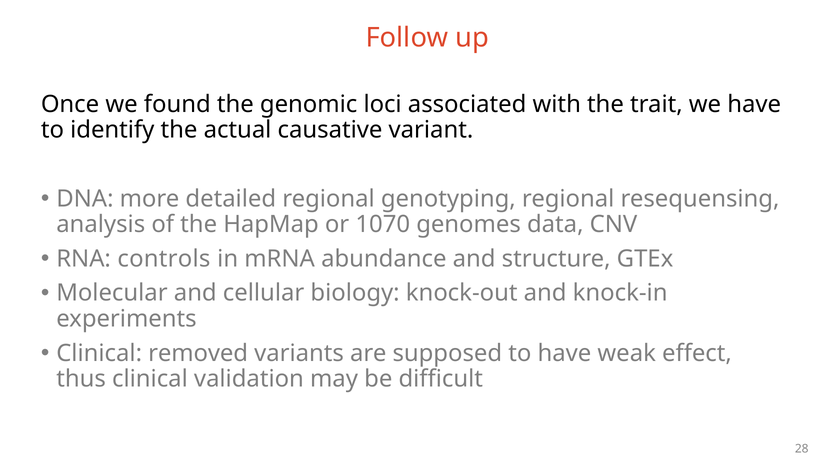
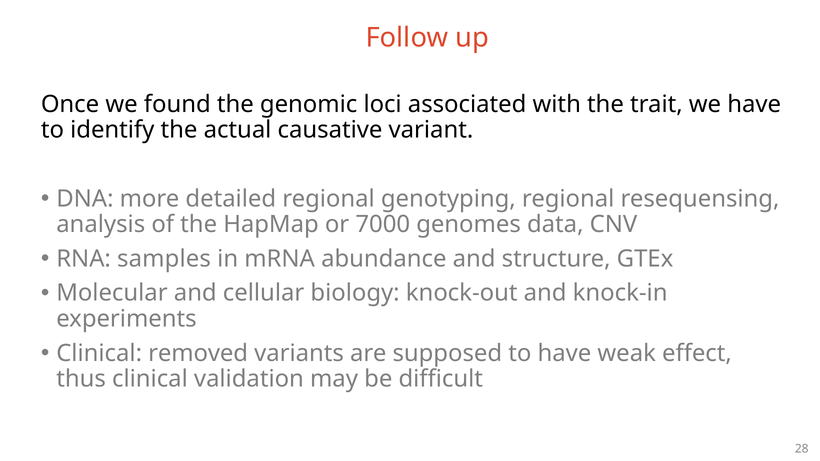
1070: 1070 -> 7000 (383, 225)
controls: controls -> samples (164, 259)
